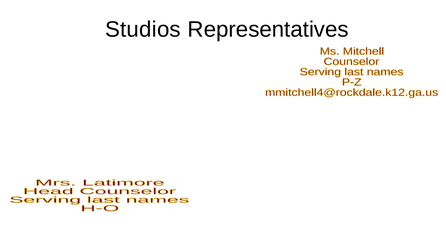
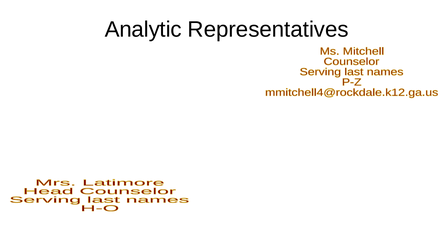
Studios: Studios -> Analytic (143, 29)
